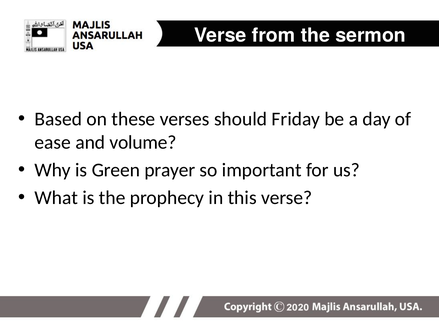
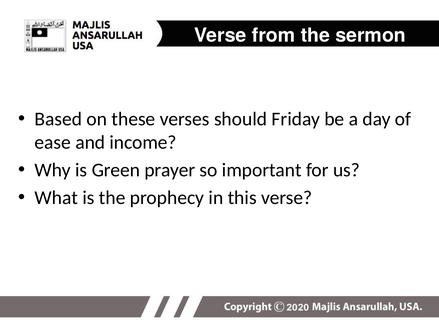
volume: volume -> income (143, 143)
